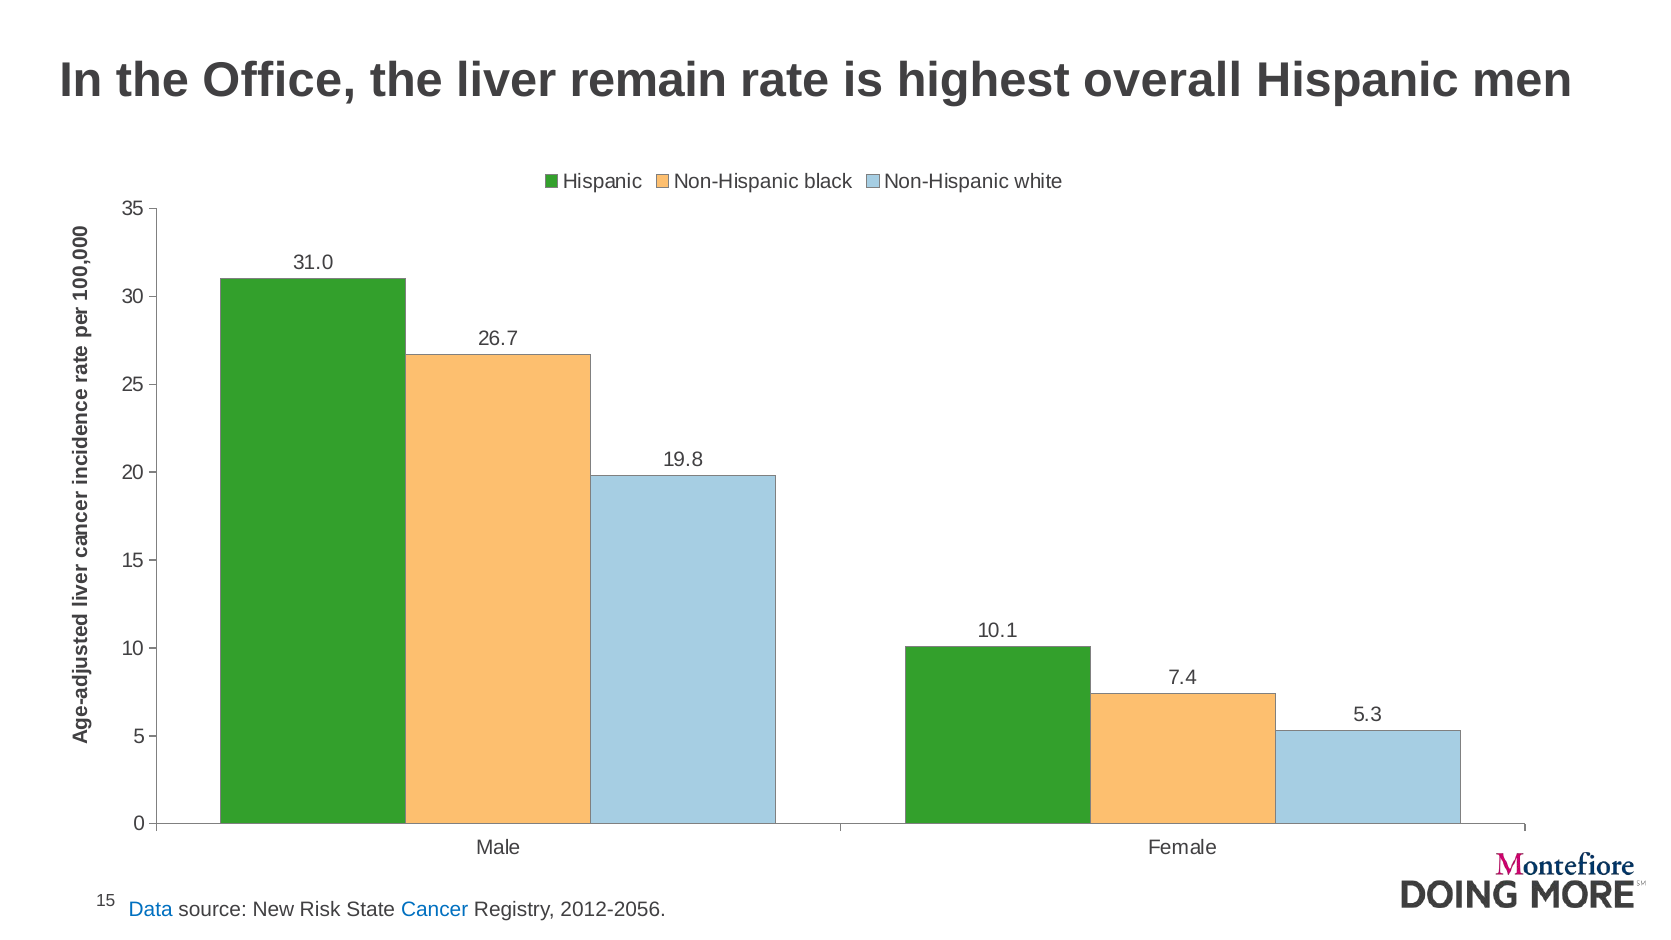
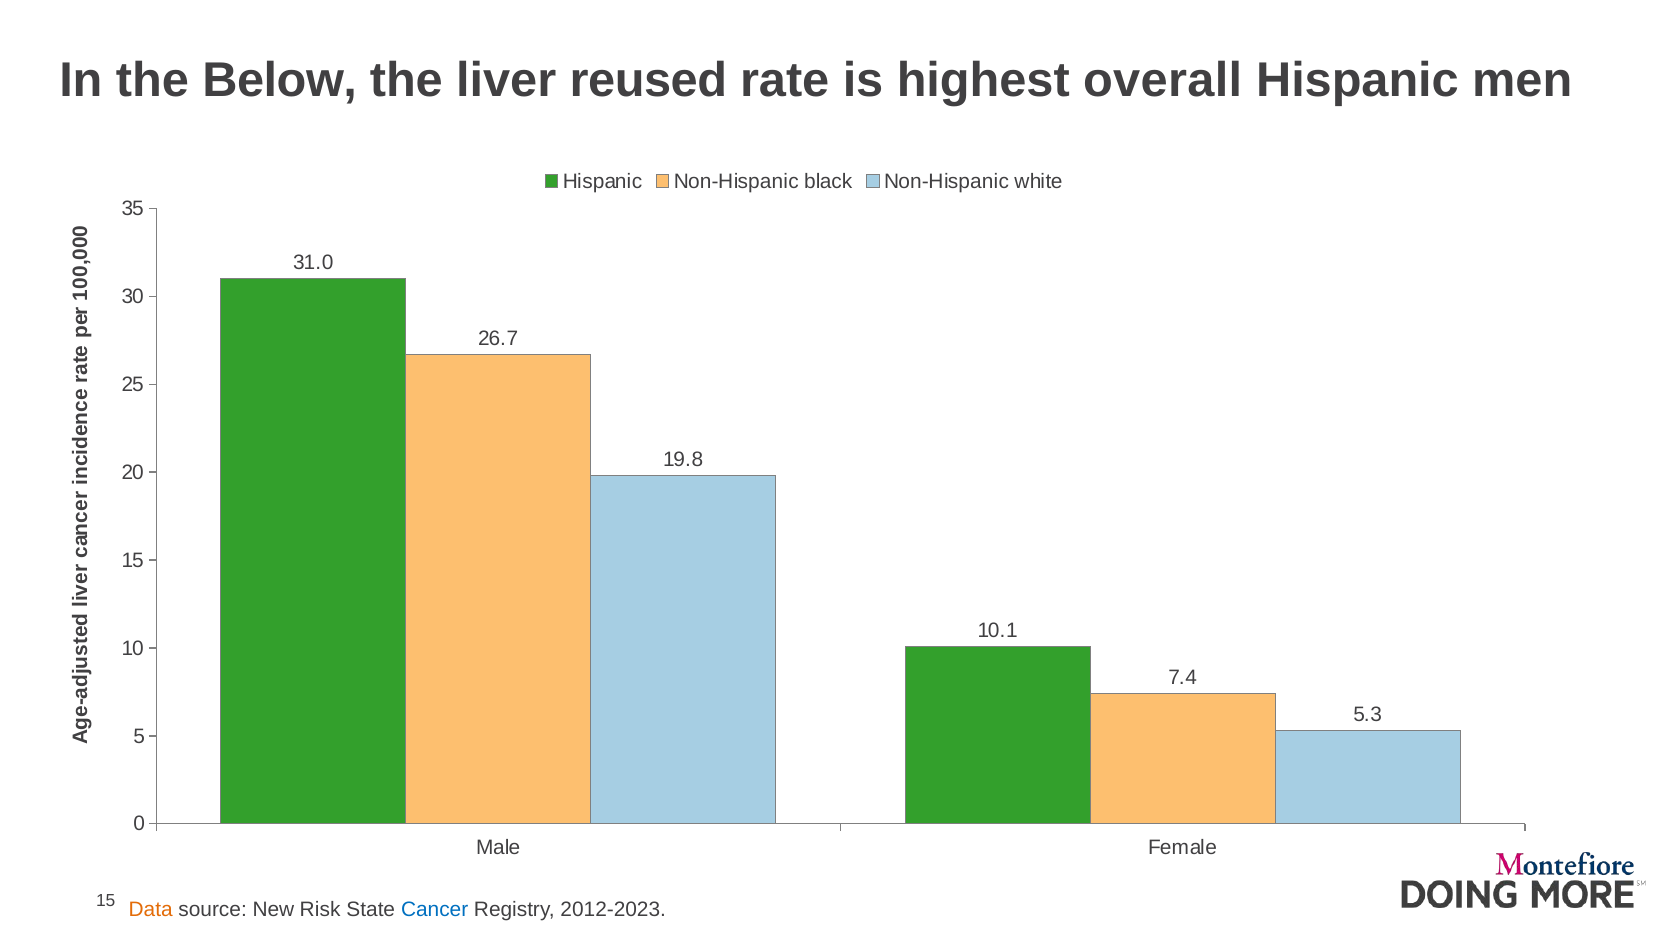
Office: Office -> Below (280, 80)
remain: remain -> reused (648, 80)
Data colour: blue -> orange (151, 909)
2012-2056: 2012-2056 -> 2012-2023 (613, 909)
